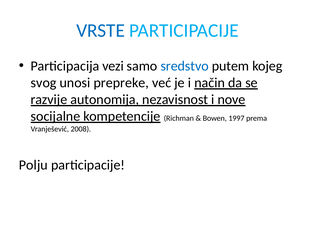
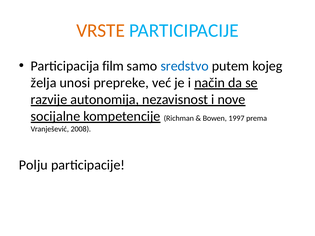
VRSTE colour: blue -> orange (101, 30)
vezi: vezi -> film (113, 66)
svog: svog -> želja (44, 83)
